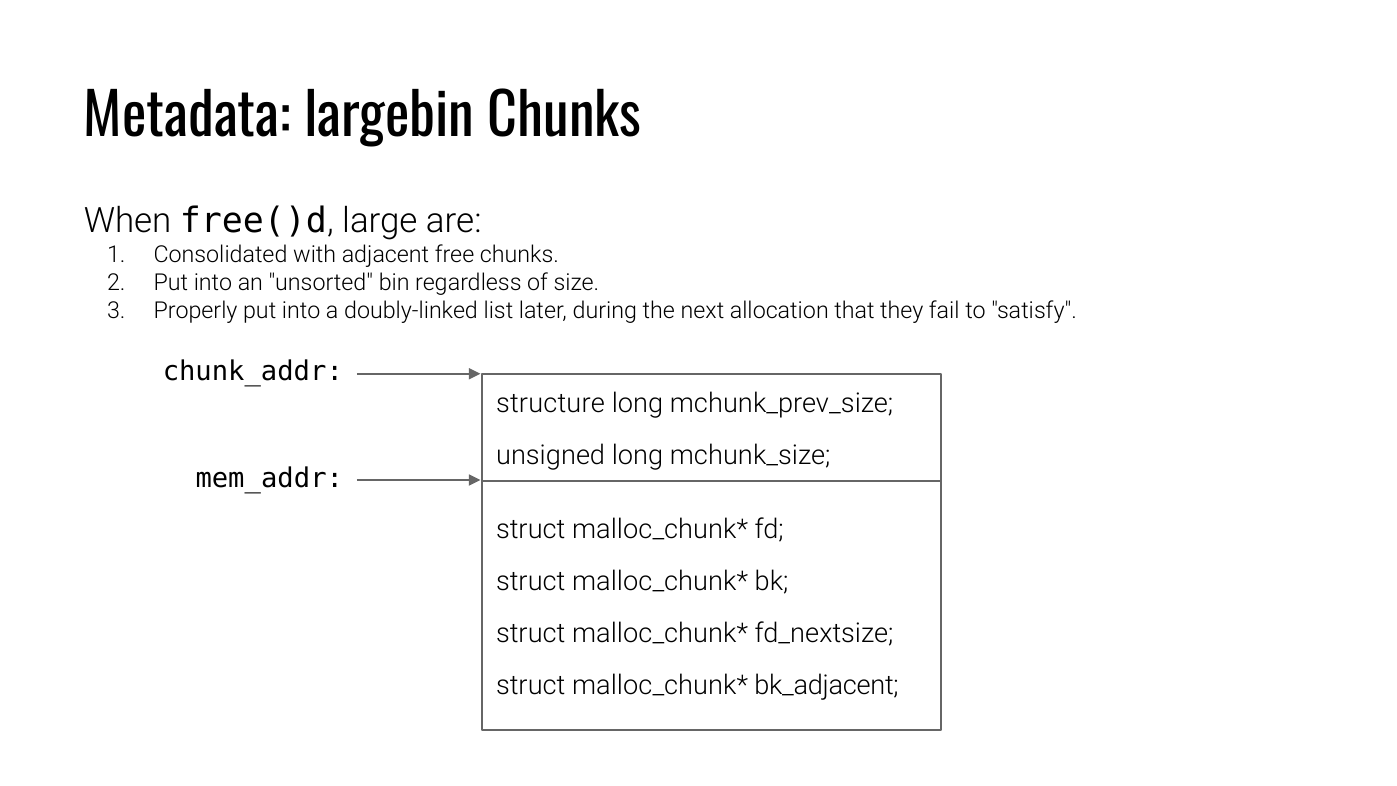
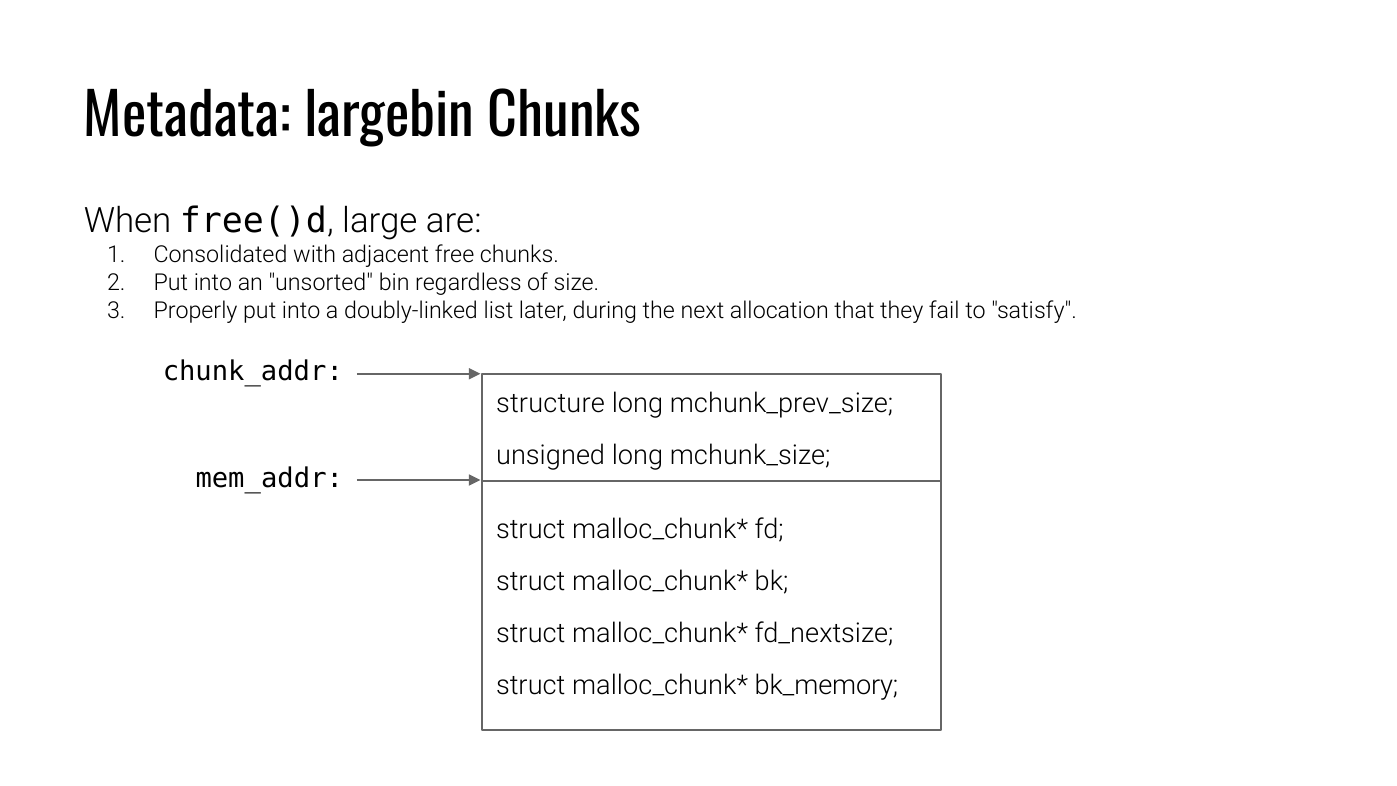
bk_adjacent: bk_adjacent -> bk_memory (826, 685)
